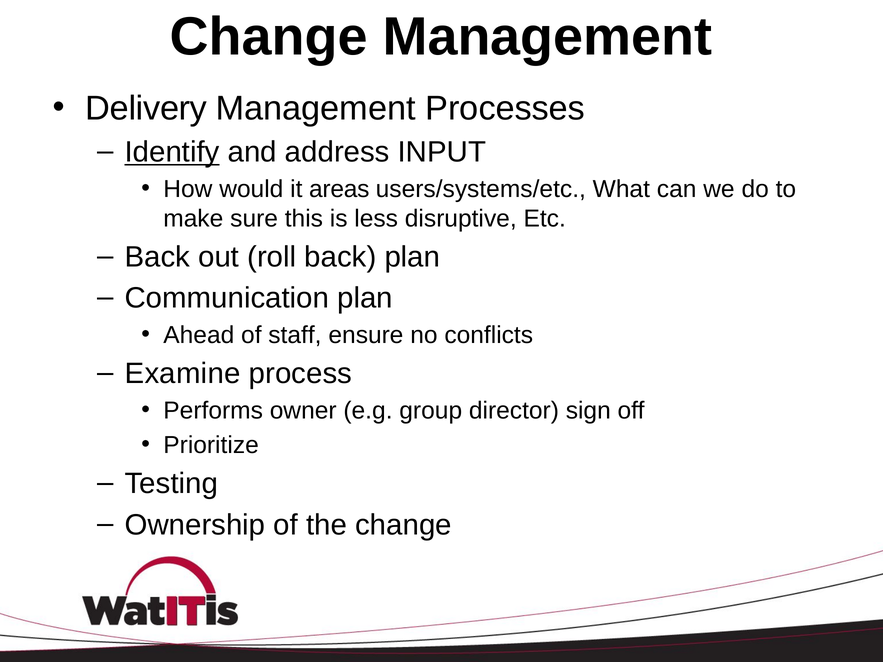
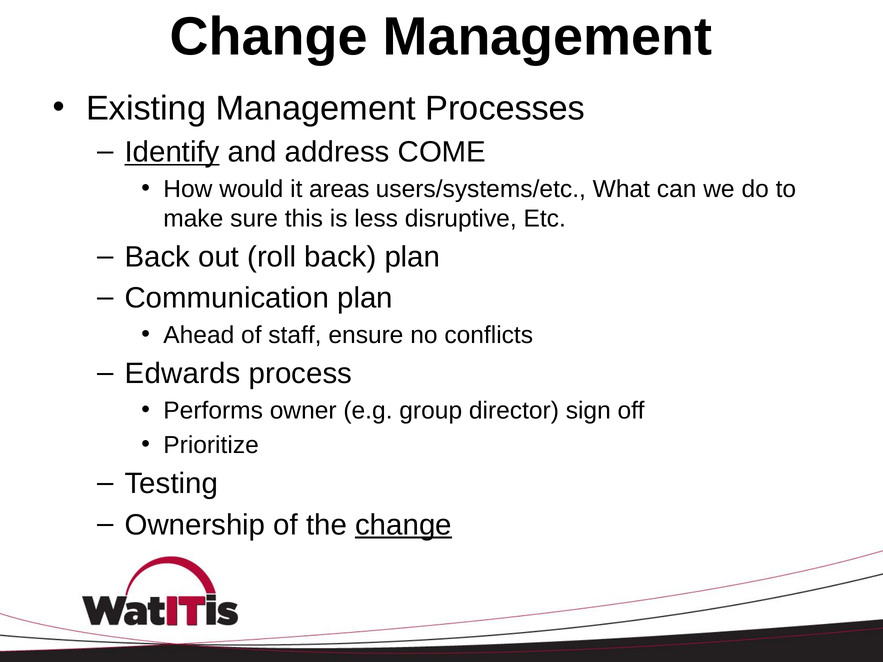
Delivery: Delivery -> Existing (146, 108)
INPUT: INPUT -> COME (442, 152)
Examine: Examine -> Edwards (183, 374)
change underline: none -> present (404, 525)
